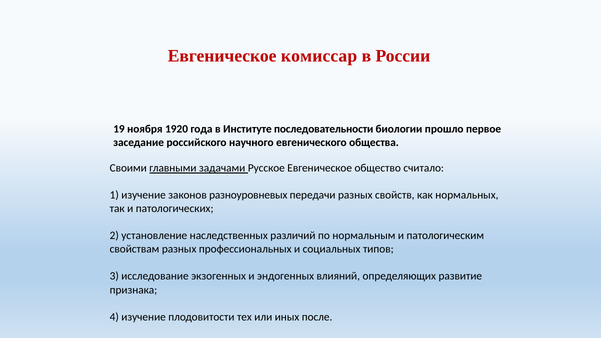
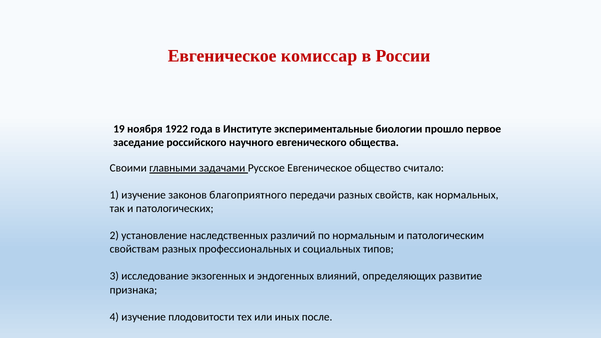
1920: 1920 -> 1922 (177, 129)
последовательности: последовательности -> экспериментальные (324, 129)
разноуровневых: разноуровневых -> благоприятного (248, 195)
